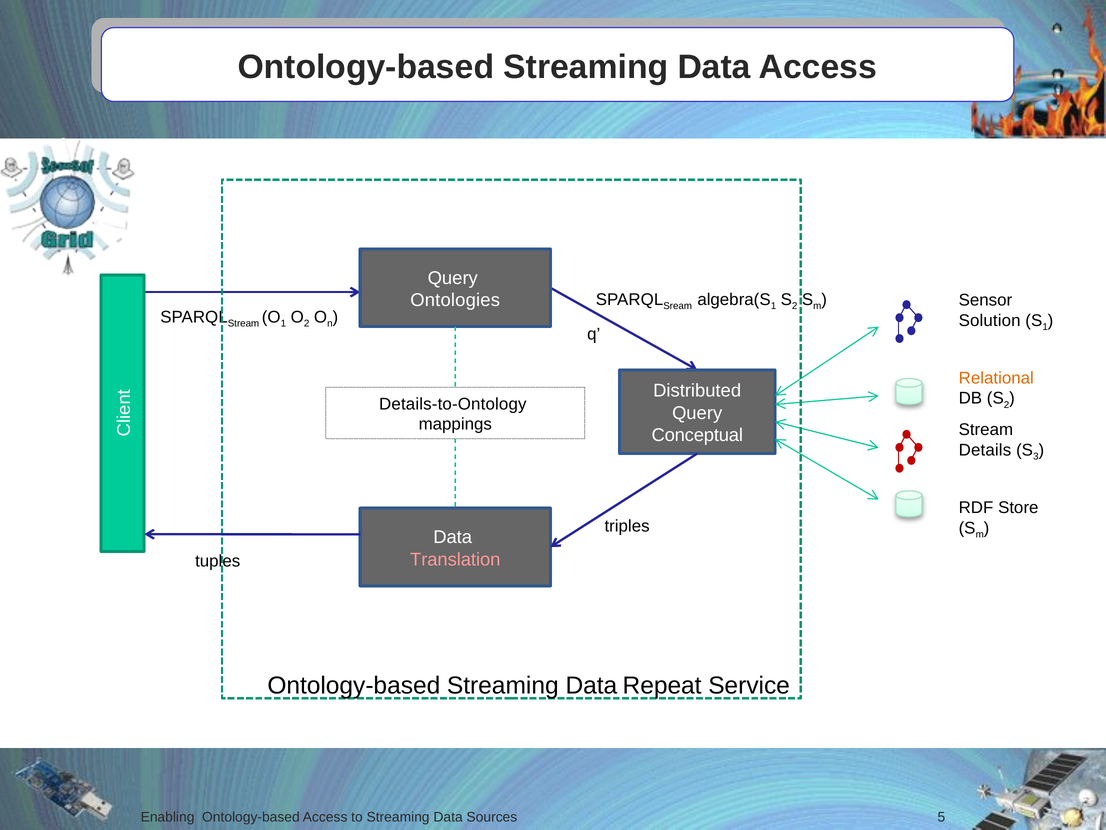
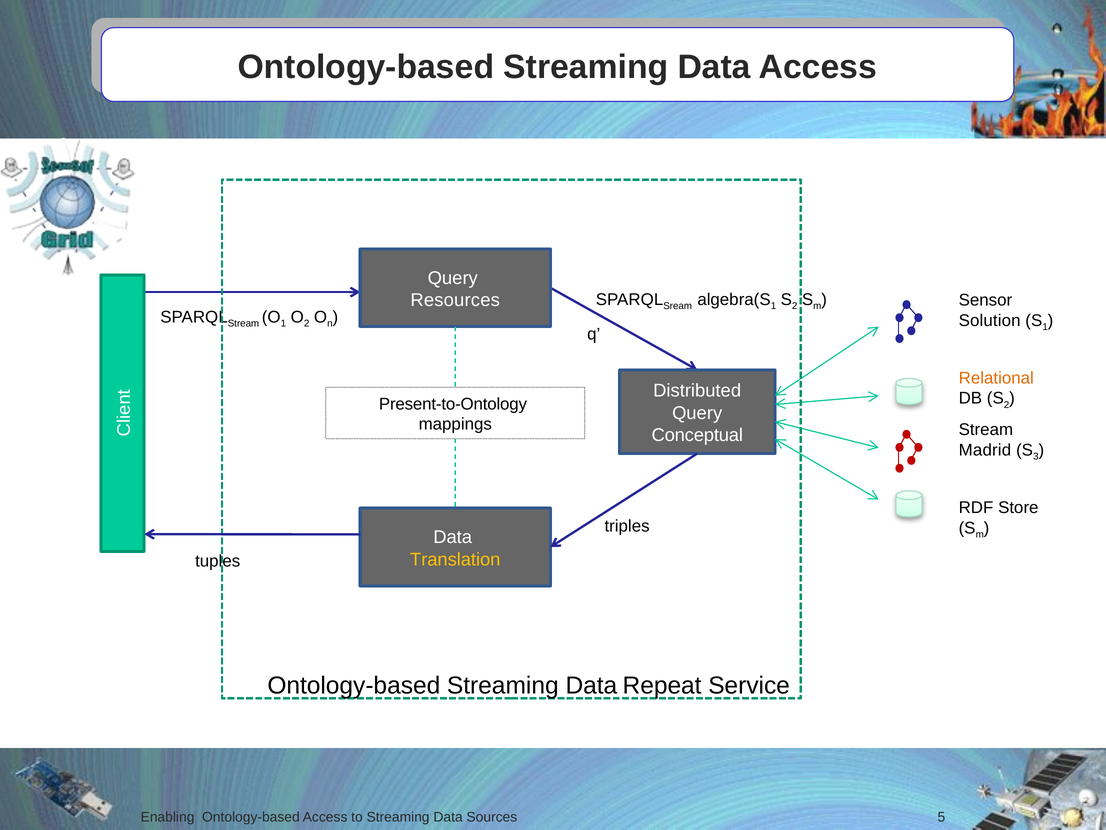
Ontologies: Ontologies -> Resources (455, 300)
Details-to-Ontology: Details-to-Ontology -> Present-to-Ontology (453, 404)
Details: Details -> Madrid (985, 450)
Translation colour: pink -> yellow (455, 559)
